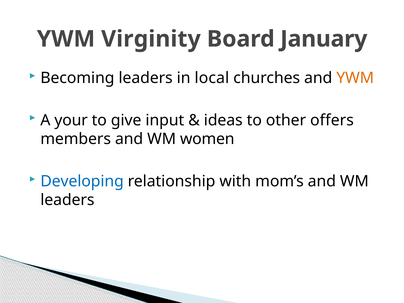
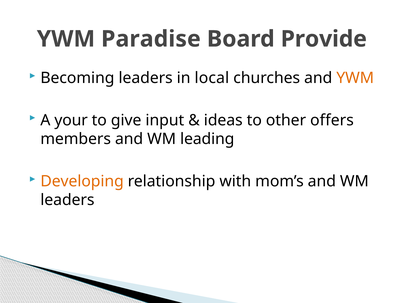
Virginity: Virginity -> Paradise (151, 39)
January: January -> Provide (324, 39)
women: women -> leading (207, 139)
Developing colour: blue -> orange (82, 181)
